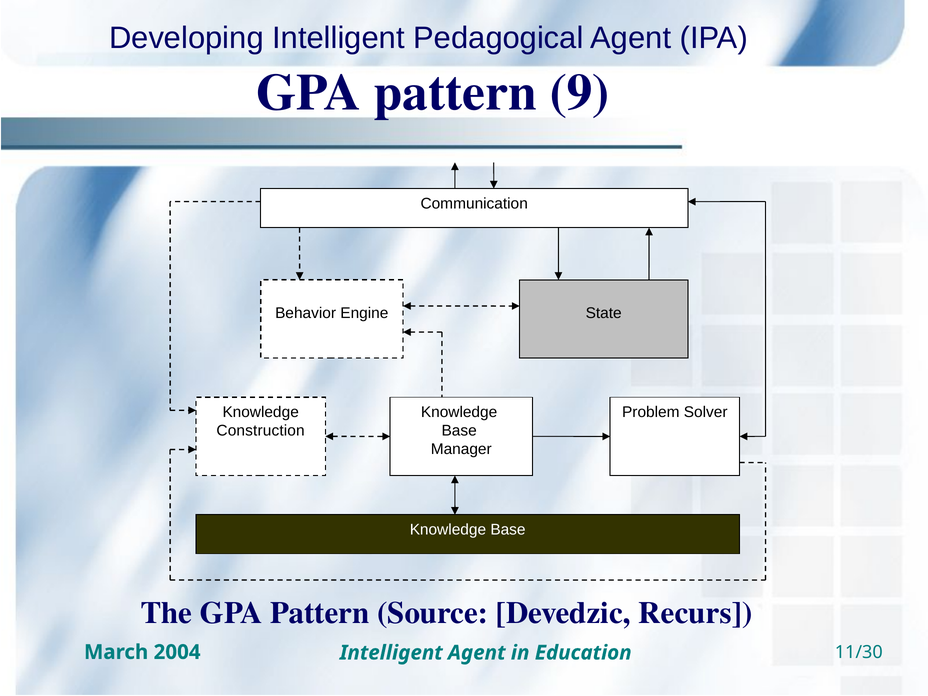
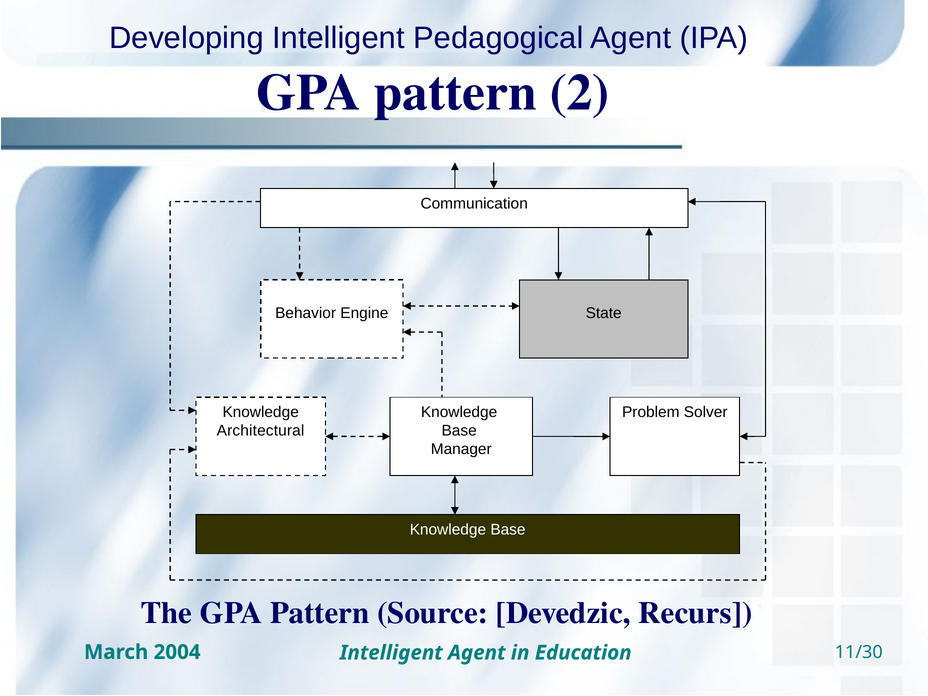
9: 9 -> 2 (580, 93)
Construction: Construction -> Architectural (261, 431)
